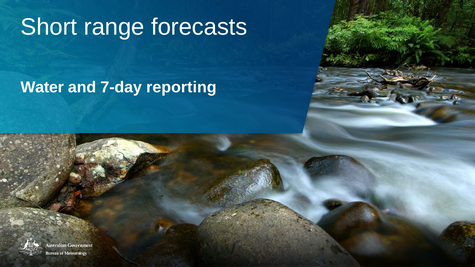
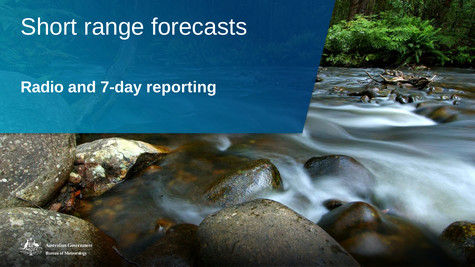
Water: Water -> Radio (42, 87)
